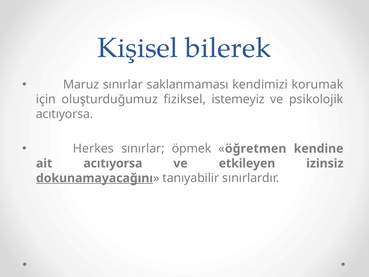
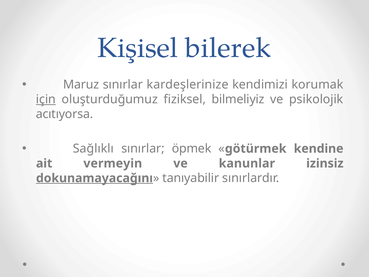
saklanmaması: saklanmaması -> kardeşlerinize (188, 85)
için underline: none -> present (46, 99)
istemeyiz: istemeyiz -> bilmeliyiz (238, 99)
Herkes: Herkes -> Sağlıklı (93, 148)
öğretmen: öğretmen -> götürmek (256, 148)
ait acıtıyorsa: acıtıyorsa -> vermeyin (113, 163)
etkileyen: etkileyen -> kanunlar (247, 163)
